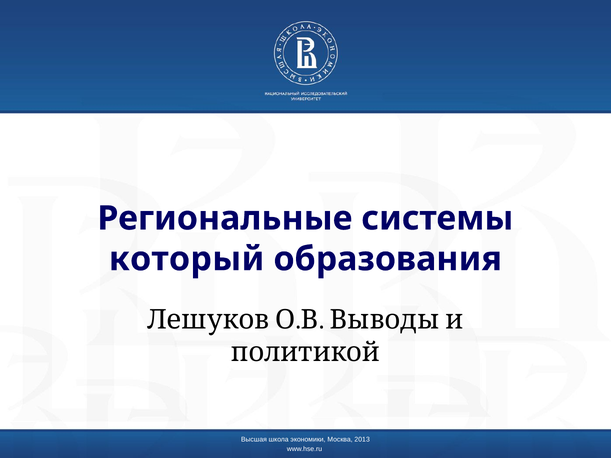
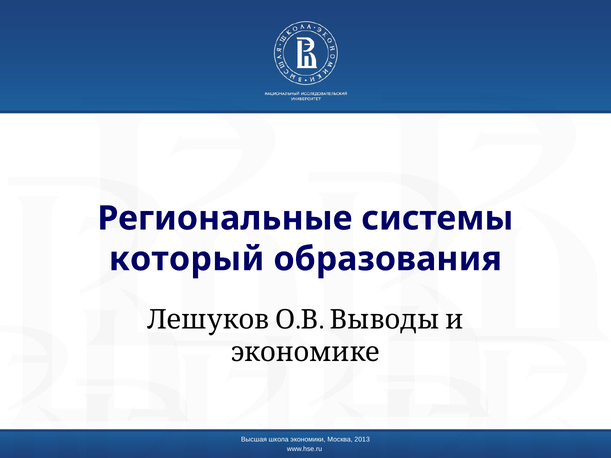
политикой: политикой -> экономике (306, 352)
